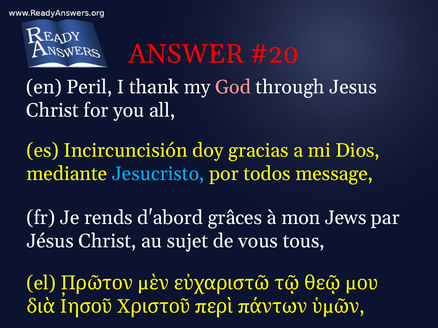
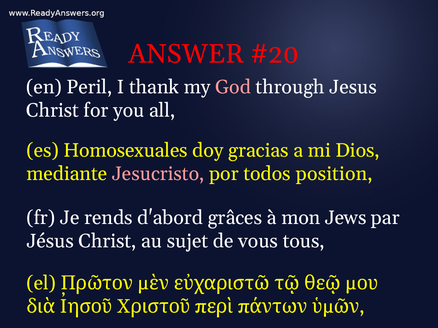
Incircuncisión: Incircuncisión -> Homosexuales (126, 151)
Jesucristo colour: light blue -> pink (158, 174)
message: message -> position (334, 174)
